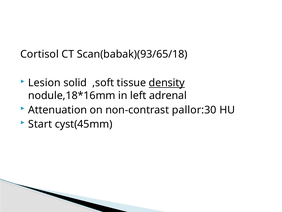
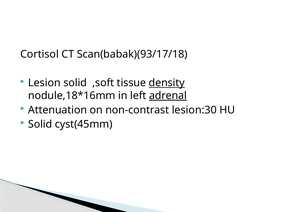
Scan(babak)(93/65/18: Scan(babak)(93/65/18 -> Scan(babak)(93/17/18 (132, 54)
adrenal underline: none -> present (168, 95)
pallor:30: pallor:30 -> lesion:30 (194, 110)
Start: Start -> Solid (40, 124)
